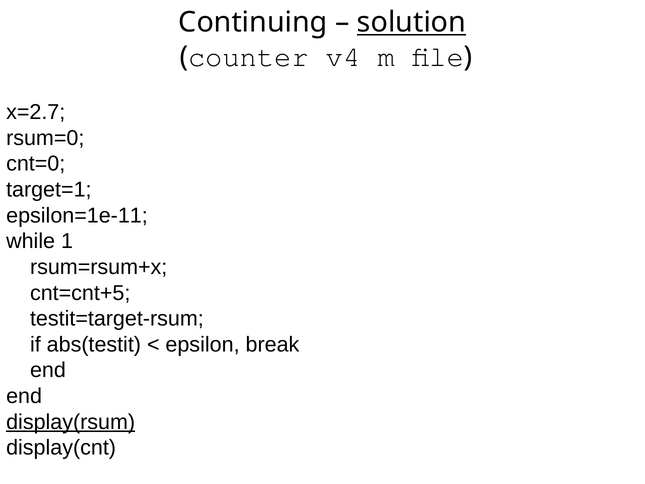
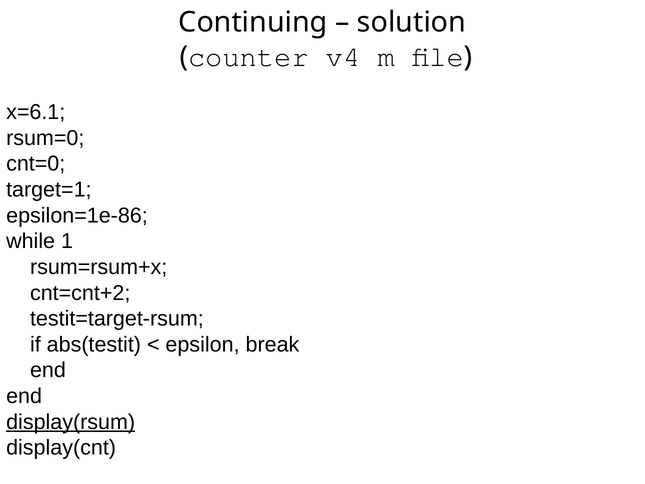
solution underline: present -> none (412, 22)
x=2.7: x=2.7 -> x=6.1 (36, 112)
epsilon=1e-11: epsilon=1e-11 -> epsilon=1e-86 (77, 215)
cnt=cnt+5: cnt=cnt+5 -> cnt=cnt+2 (80, 293)
